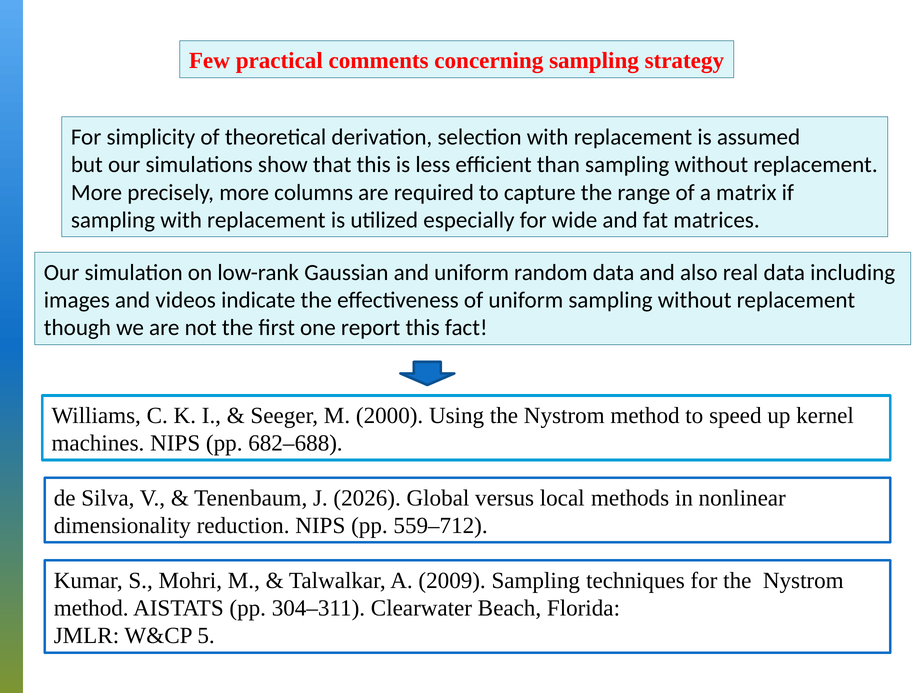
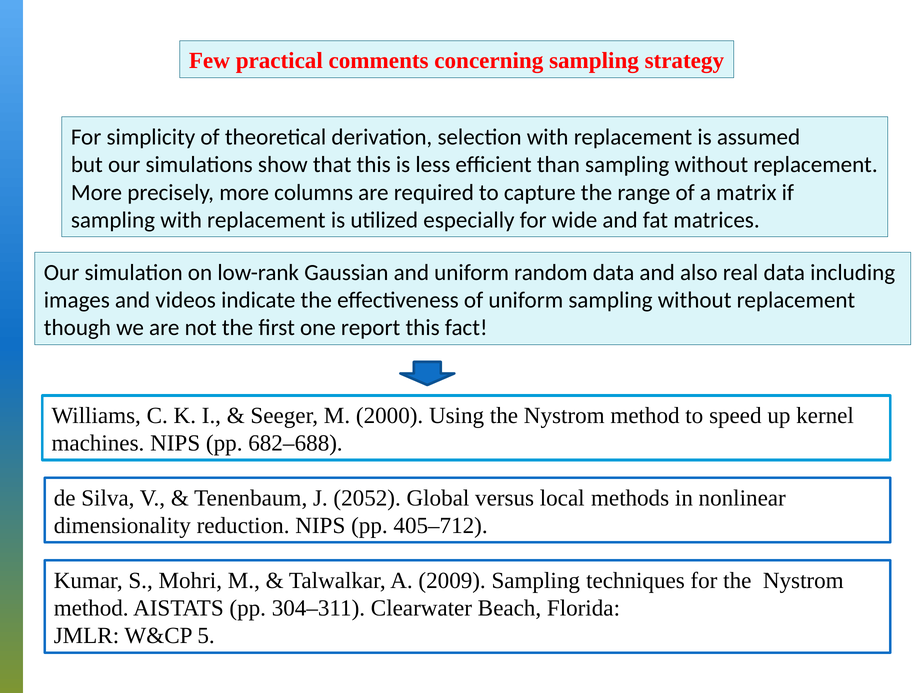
2026: 2026 -> 2052 (367, 498)
559–712: 559–712 -> 405–712 (441, 526)
